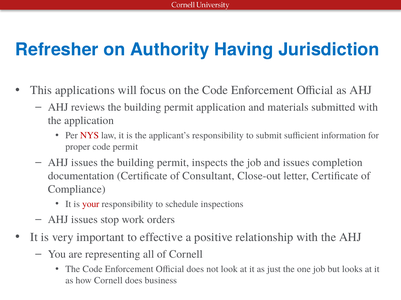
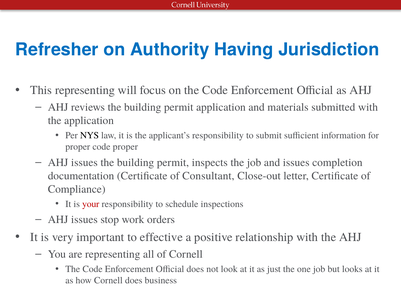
This applications: applications -> representing (85, 90)
NYS colour: red -> black (89, 136)
code permit: permit -> proper (125, 147)
